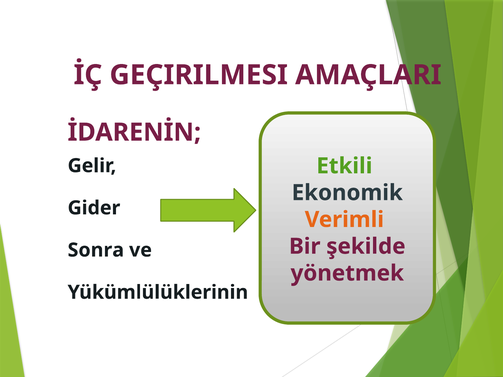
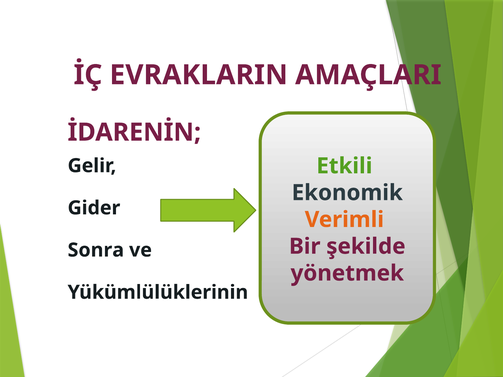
GEÇIRILMESI: GEÇIRILMESI -> EVRAKLARIN (199, 75)
